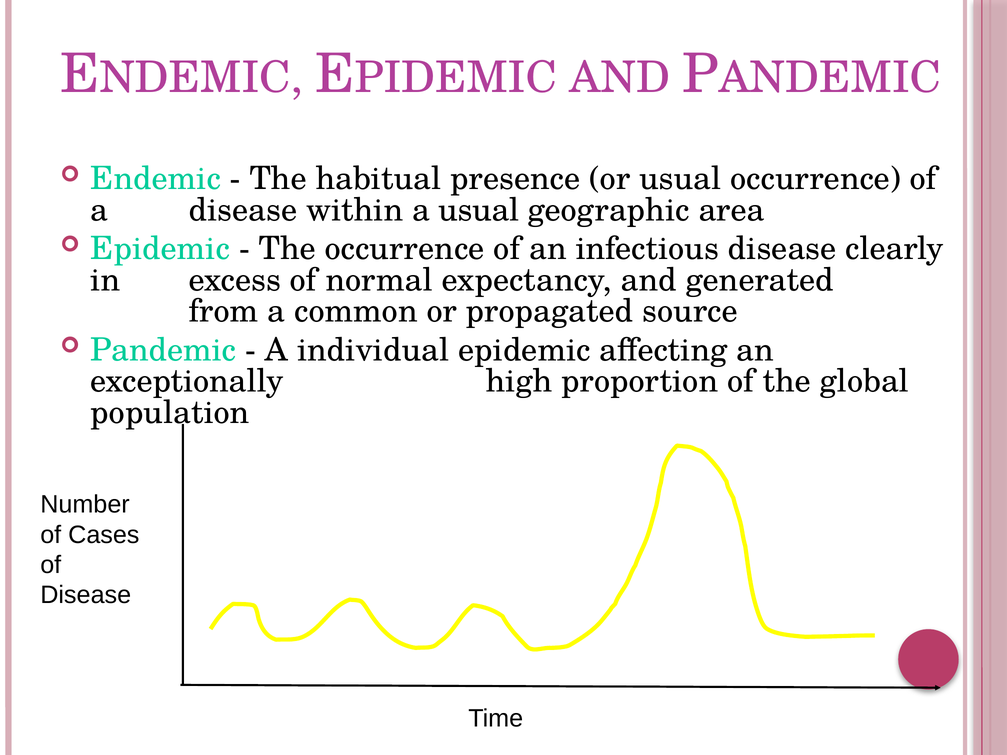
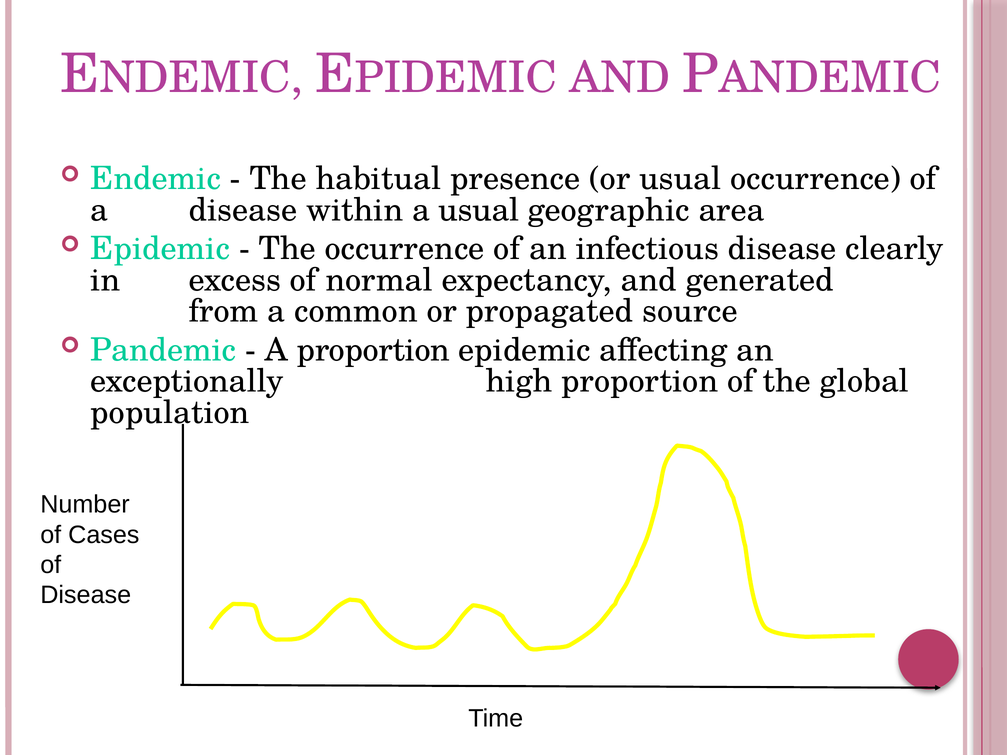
A individual: individual -> proportion (373, 350)
